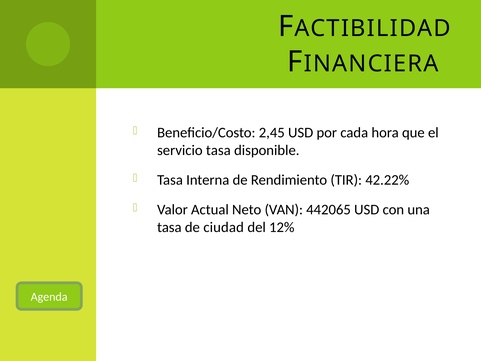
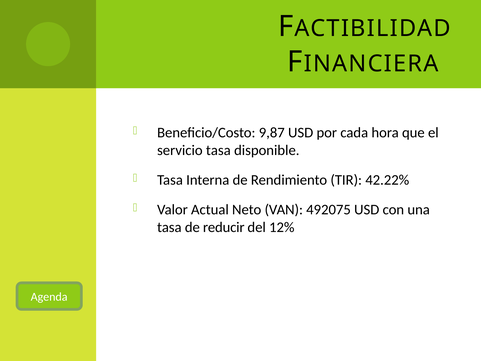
2,45: 2,45 -> 9,87 (272, 133)
442065: 442065 -> 492075 (329, 209)
ciudad: ciudad -> reducir (224, 227)
